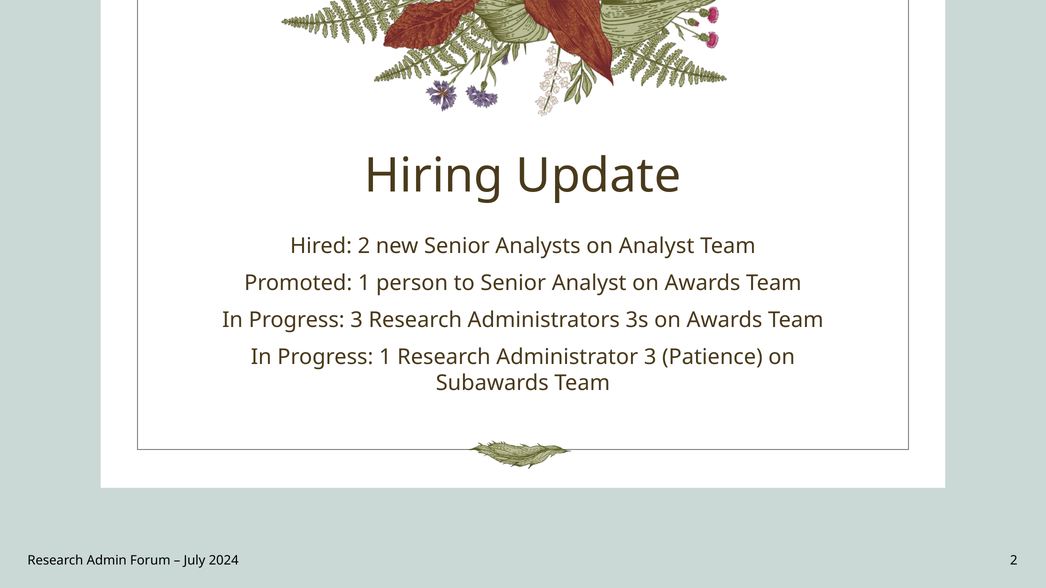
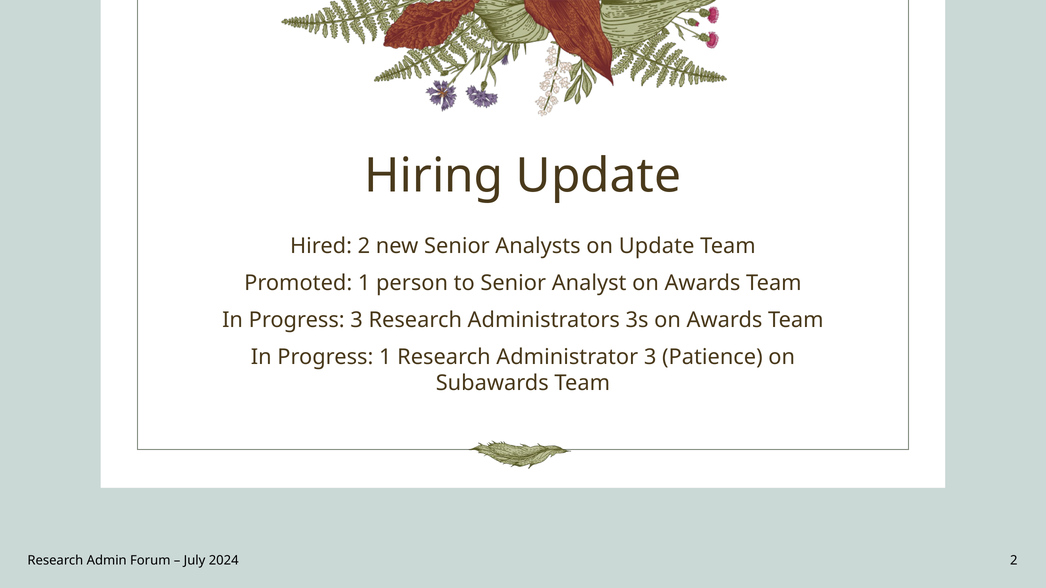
on Analyst: Analyst -> Update (657, 246)
